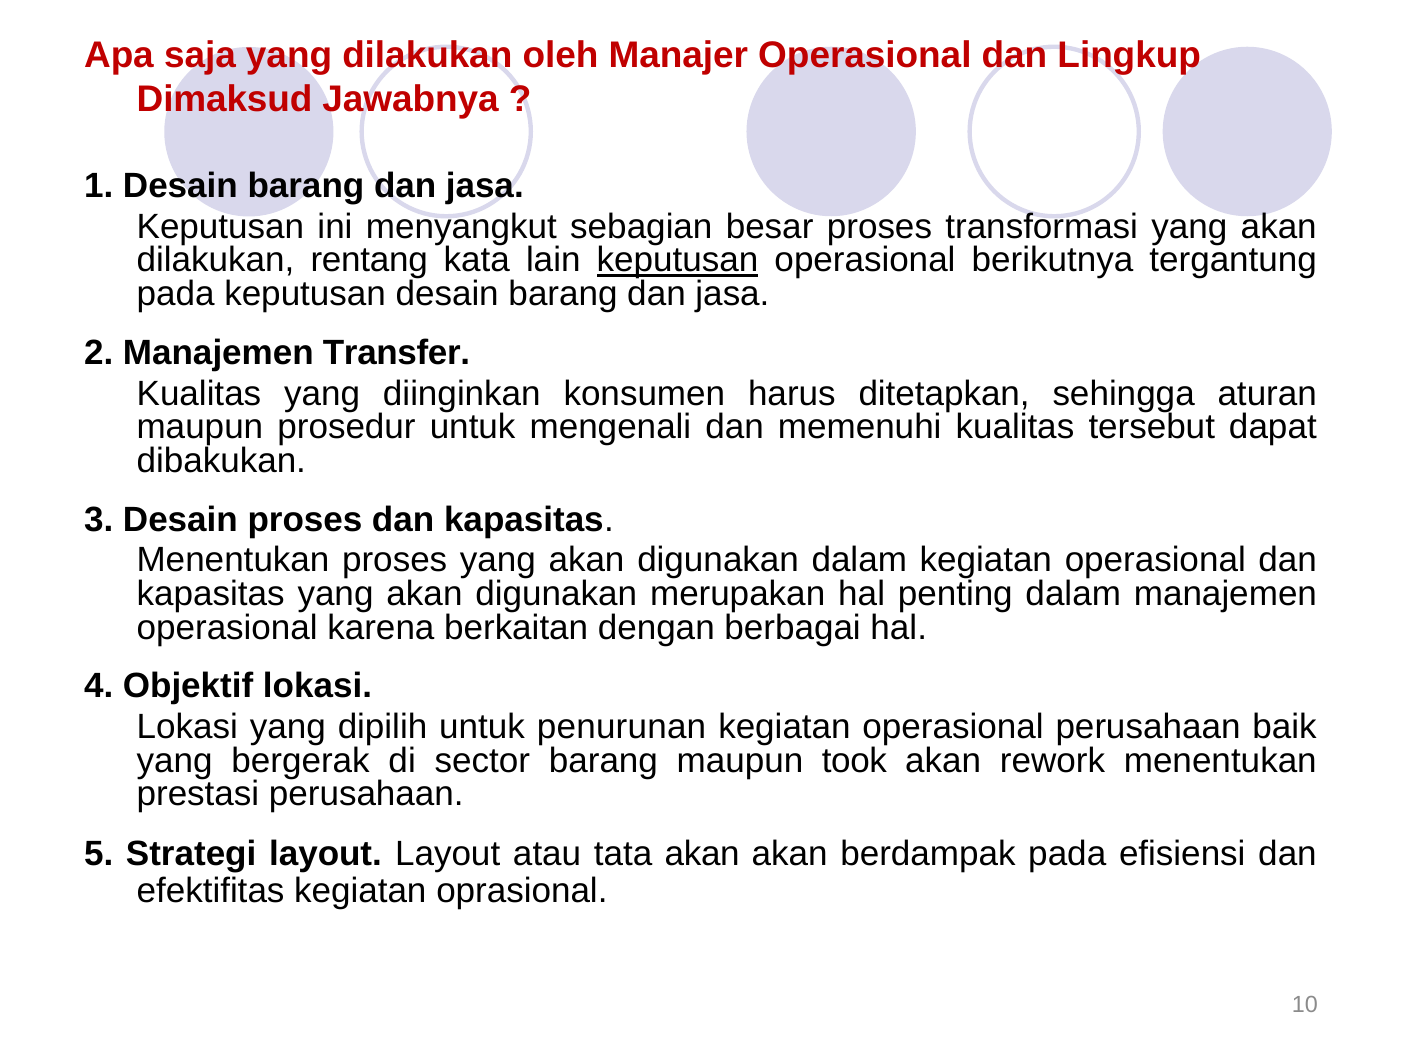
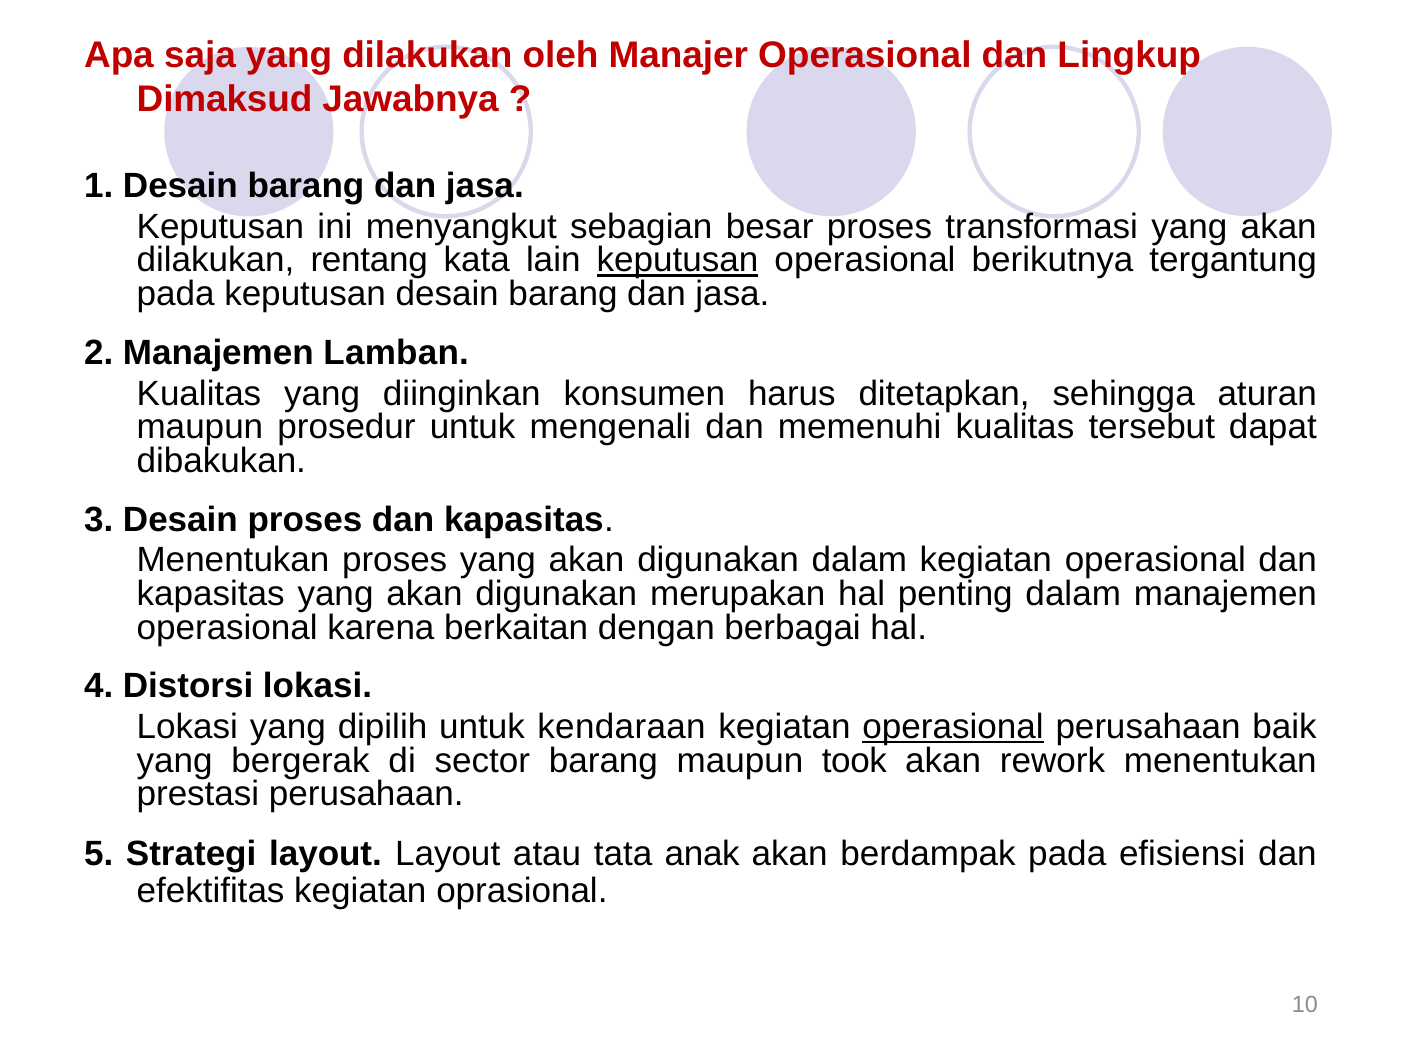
Transfer: Transfer -> Lamban (396, 353)
Objektif: Objektif -> Distorsi (188, 686)
penurunan: penurunan -> kendaraan (621, 727)
operasional underline: none -> present (953, 727)
tata akan: akan -> anak (702, 853)
